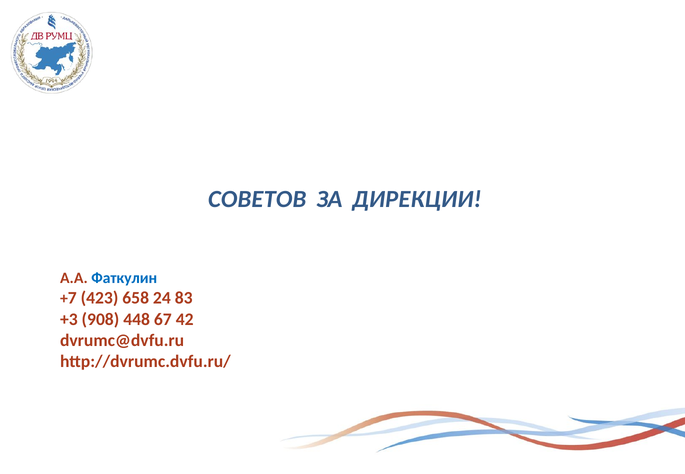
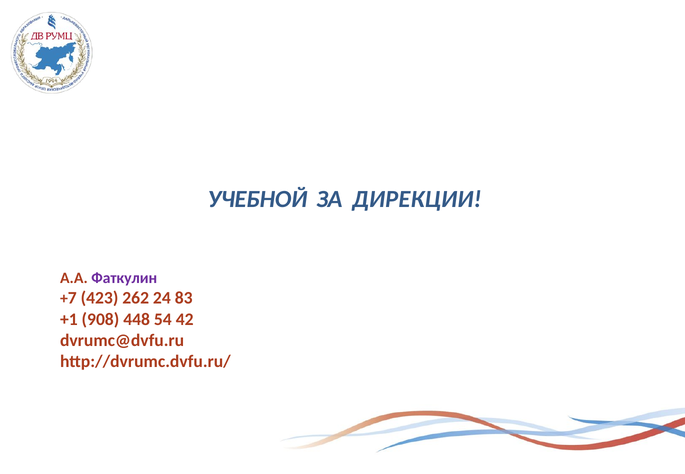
СОВЕТОВ: СОВЕТОВ -> УЧЕБНОЙ (257, 199)
Фаткулин colour: blue -> purple (124, 278)
658: 658 -> 262 (136, 298)
+3: +3 -> +1 (69, 319)
67: 67 -> 54 (163, 319)
